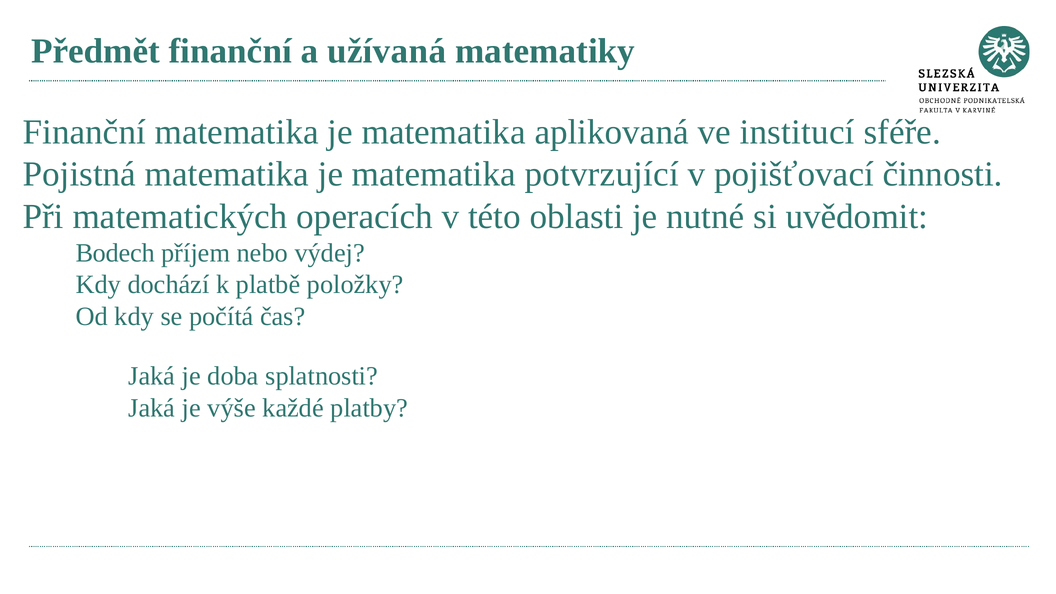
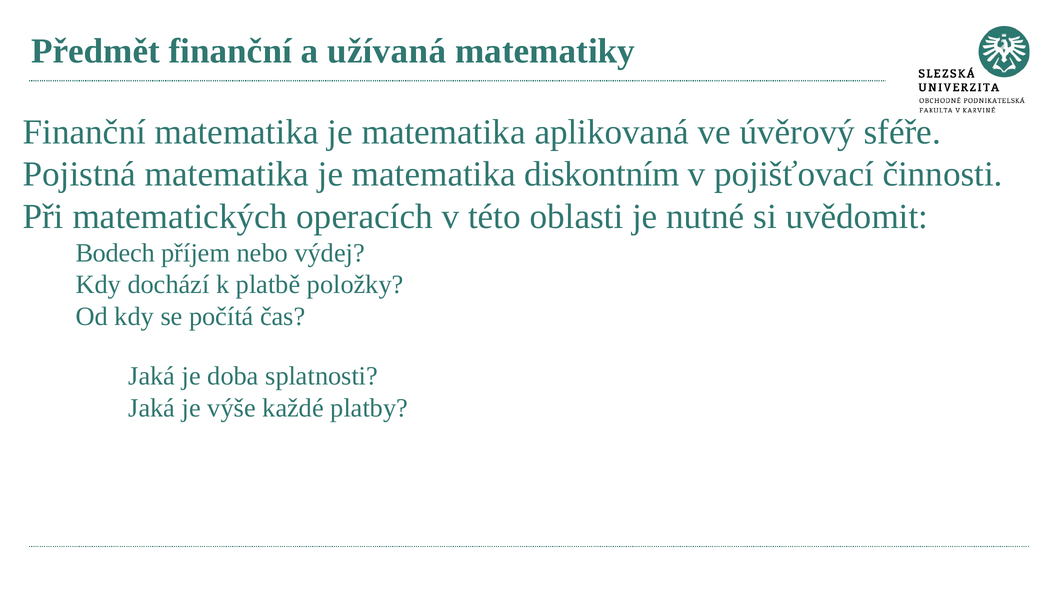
institucí: institucí -> úvěrový (797, 132)
potvrzující: potvrzující -> diskontním (602, 174)
